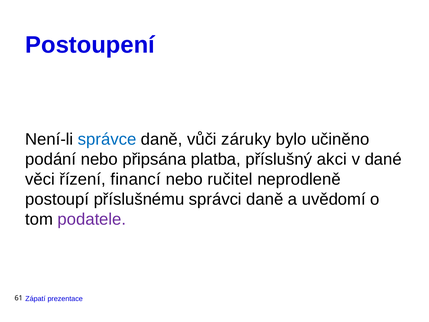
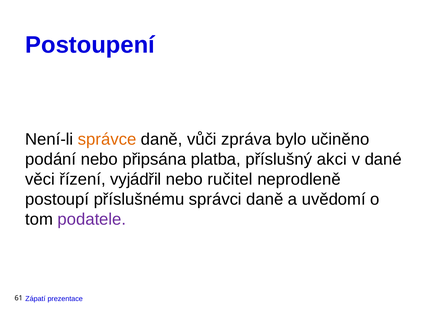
správce colour: blue -> orange (107, 139)
záruky: záruky -> zpráva (246, 139)
financí: financí -> vyjádřil (136, 179)
